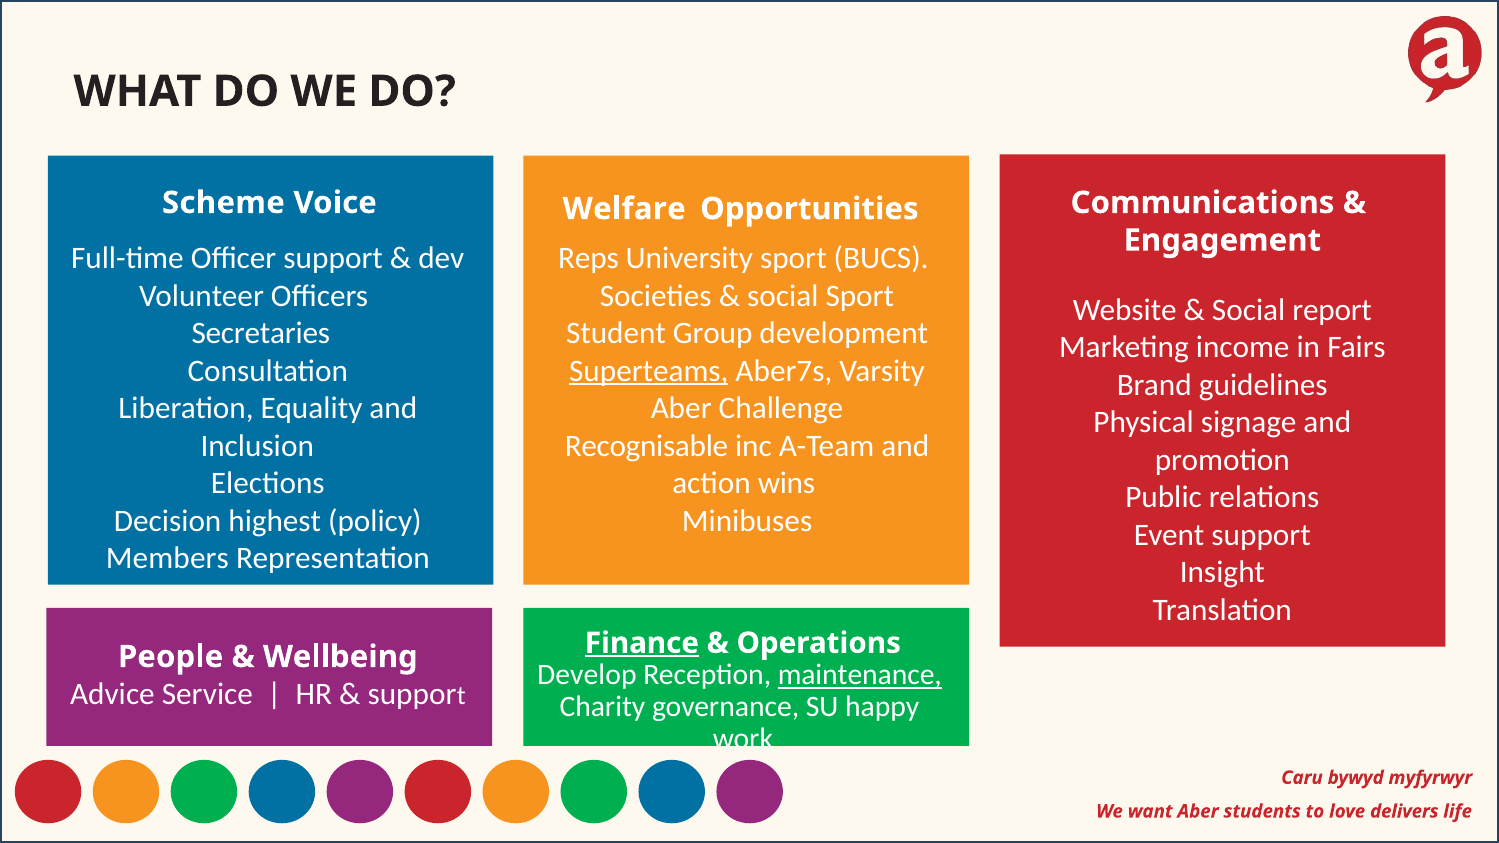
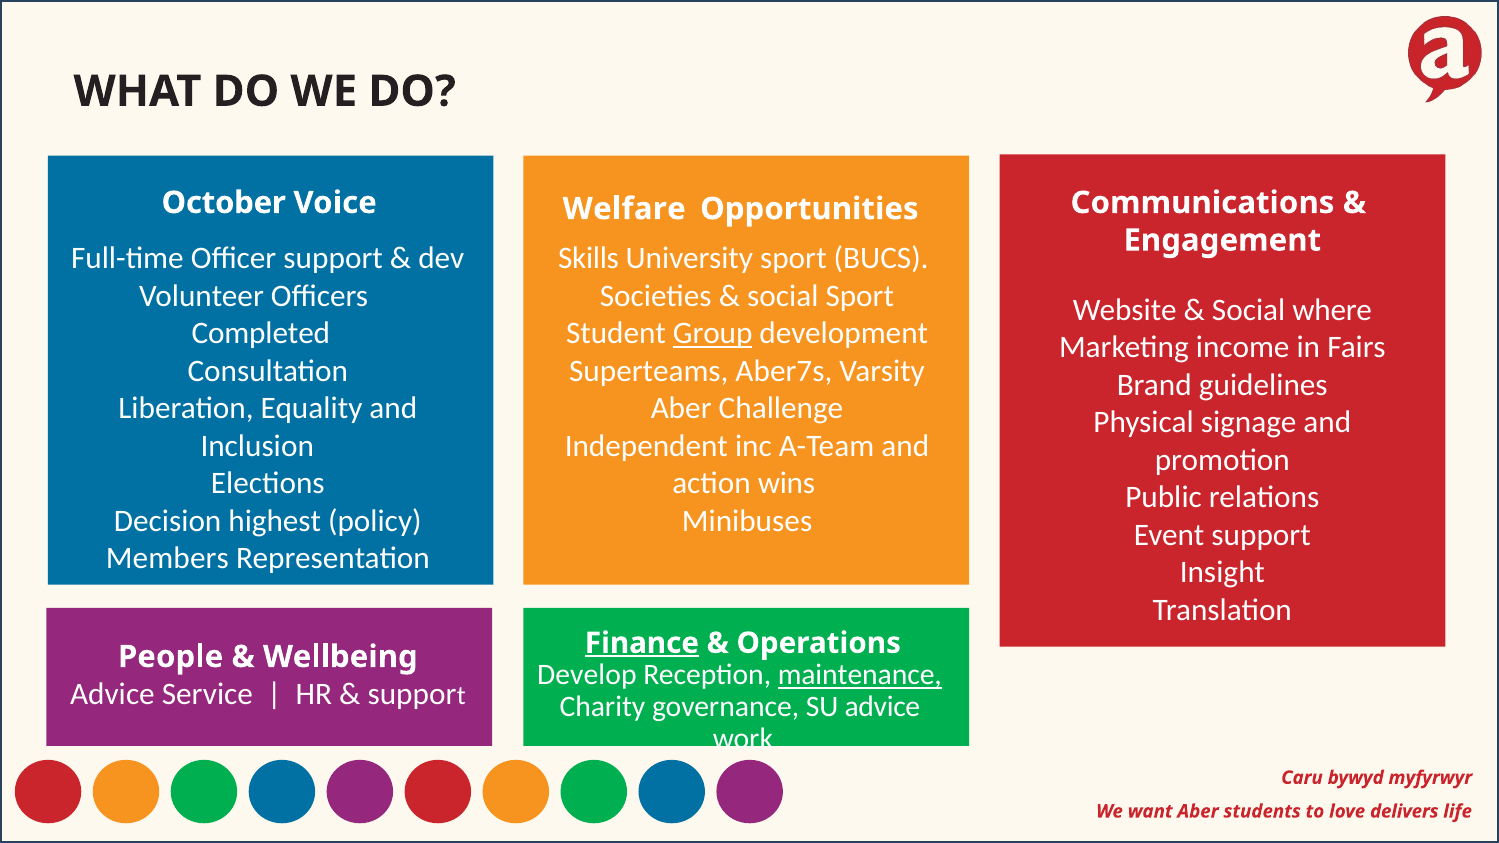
Scheme: Scheme -> October (224, 203)
Reps: Reps -> Skills (588, 259)
report: report -> where (1332, 310)
Secretaries: Secretaries -> Completed (261, 334)
Group underline: none -> present (713, 334)
Superteams underline: present -> none (649, 371)
Recognisable: Recognisable -> Independent (646, 446)
SU happy: happy -> advice (882, 707)
